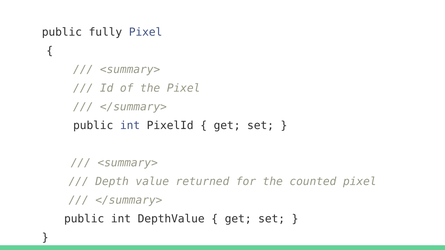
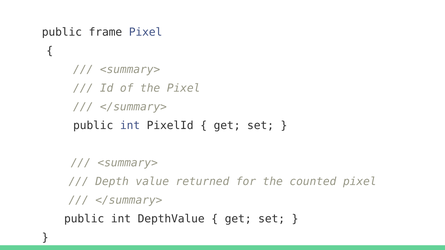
fully: fully -> frame (105, 32)
